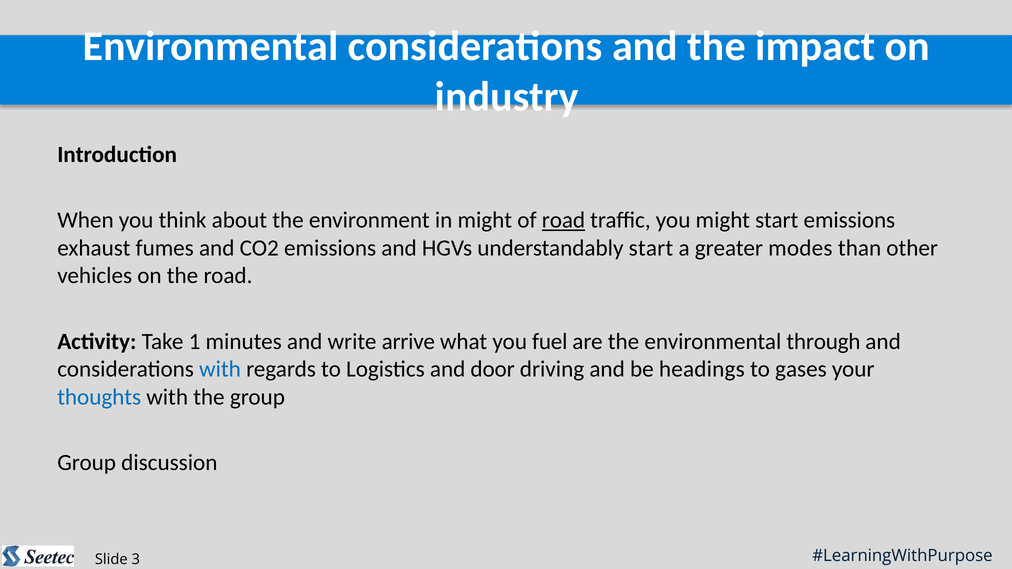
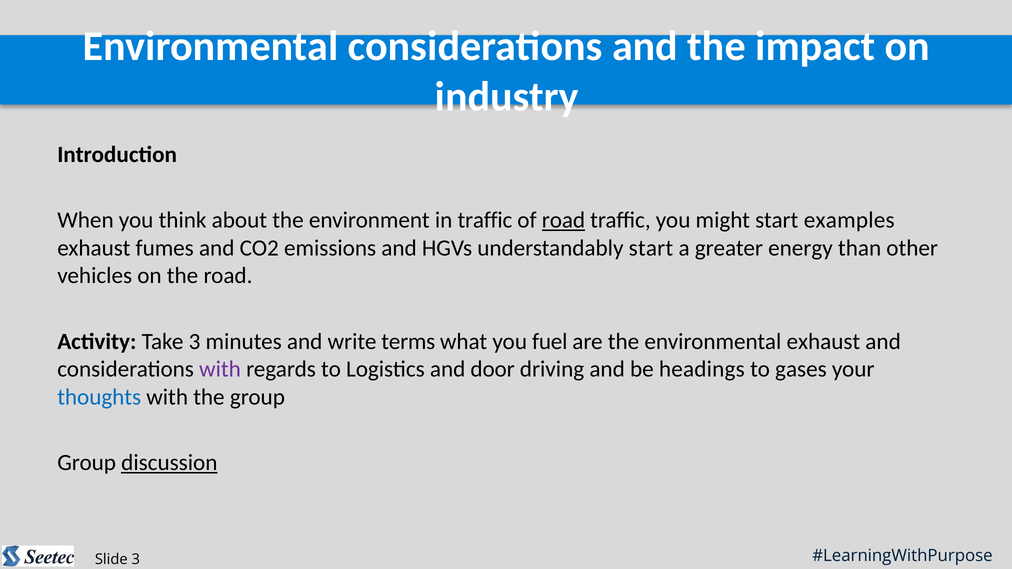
in might: might -> traffic (485, 220)
start emissions: emissions -> examples (849, 220)
modes: modes -> energy (800, 248)
Take 1: 1 -> 3 (195, 342)
arrive: arrive -> terms (408, 342)
environmental through: through -> exhaust (823, 342)
with colour: blue -> purple (220, 369)
discussion underline: none -> present (169, 463)
